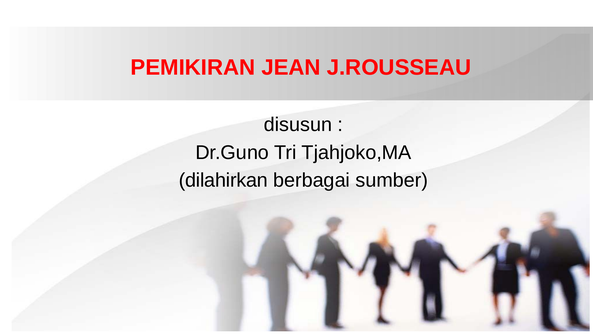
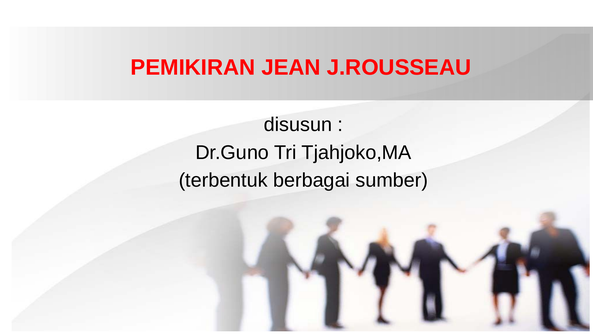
dilahirkan: dilahirkan -> terbentuk (223, 180)
